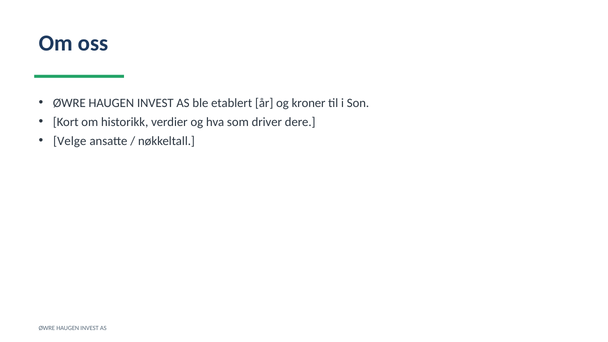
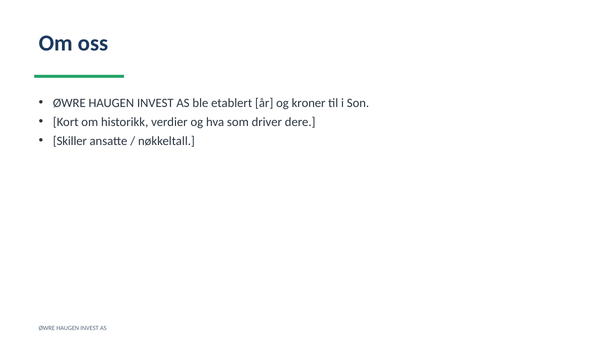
Velge: Velge -> Skiller (70, 141)
